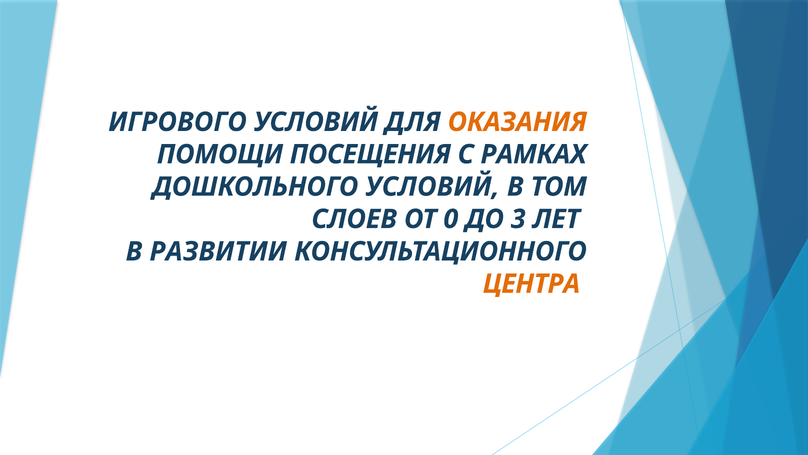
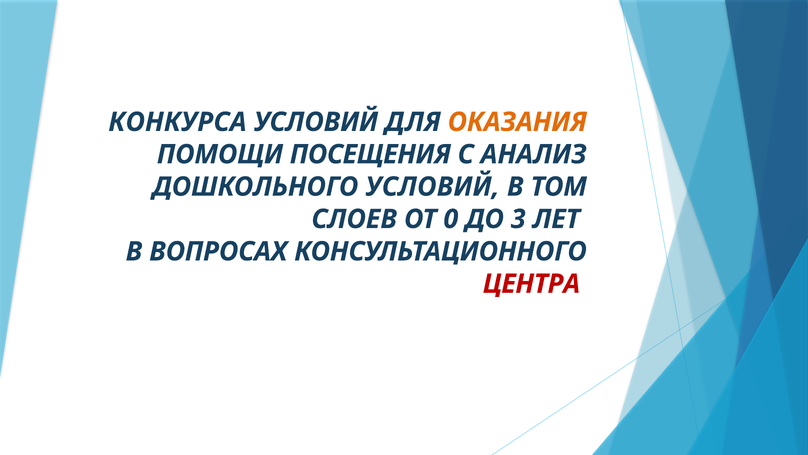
ИГРОВОГО: ИГРОВОГО -> КОНКУРСА (177, 122)
РАМКАХ: РАМКАХ -> АНАЛИЗ (533, 154)
РАЗВИТИИ: РАЗВИТИИ -> ВОПРОСАХ (218, 251)
ЦЕНТРА colour: orange -> red (531, 284)
